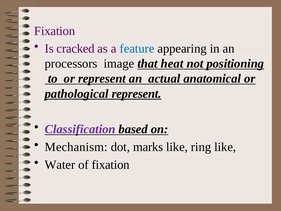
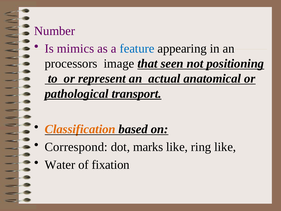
Fixation: Fixation -> Number (55, 31)
cracked: cracked -> mimics (75, 49)
heat: heat -> seen (172, 64)
pathological represent: represent -> transport (137, 94)
Classification colour: purple -> orange (80, 129)
Mechanism: Mechanism -> Correspond (76, 147)
